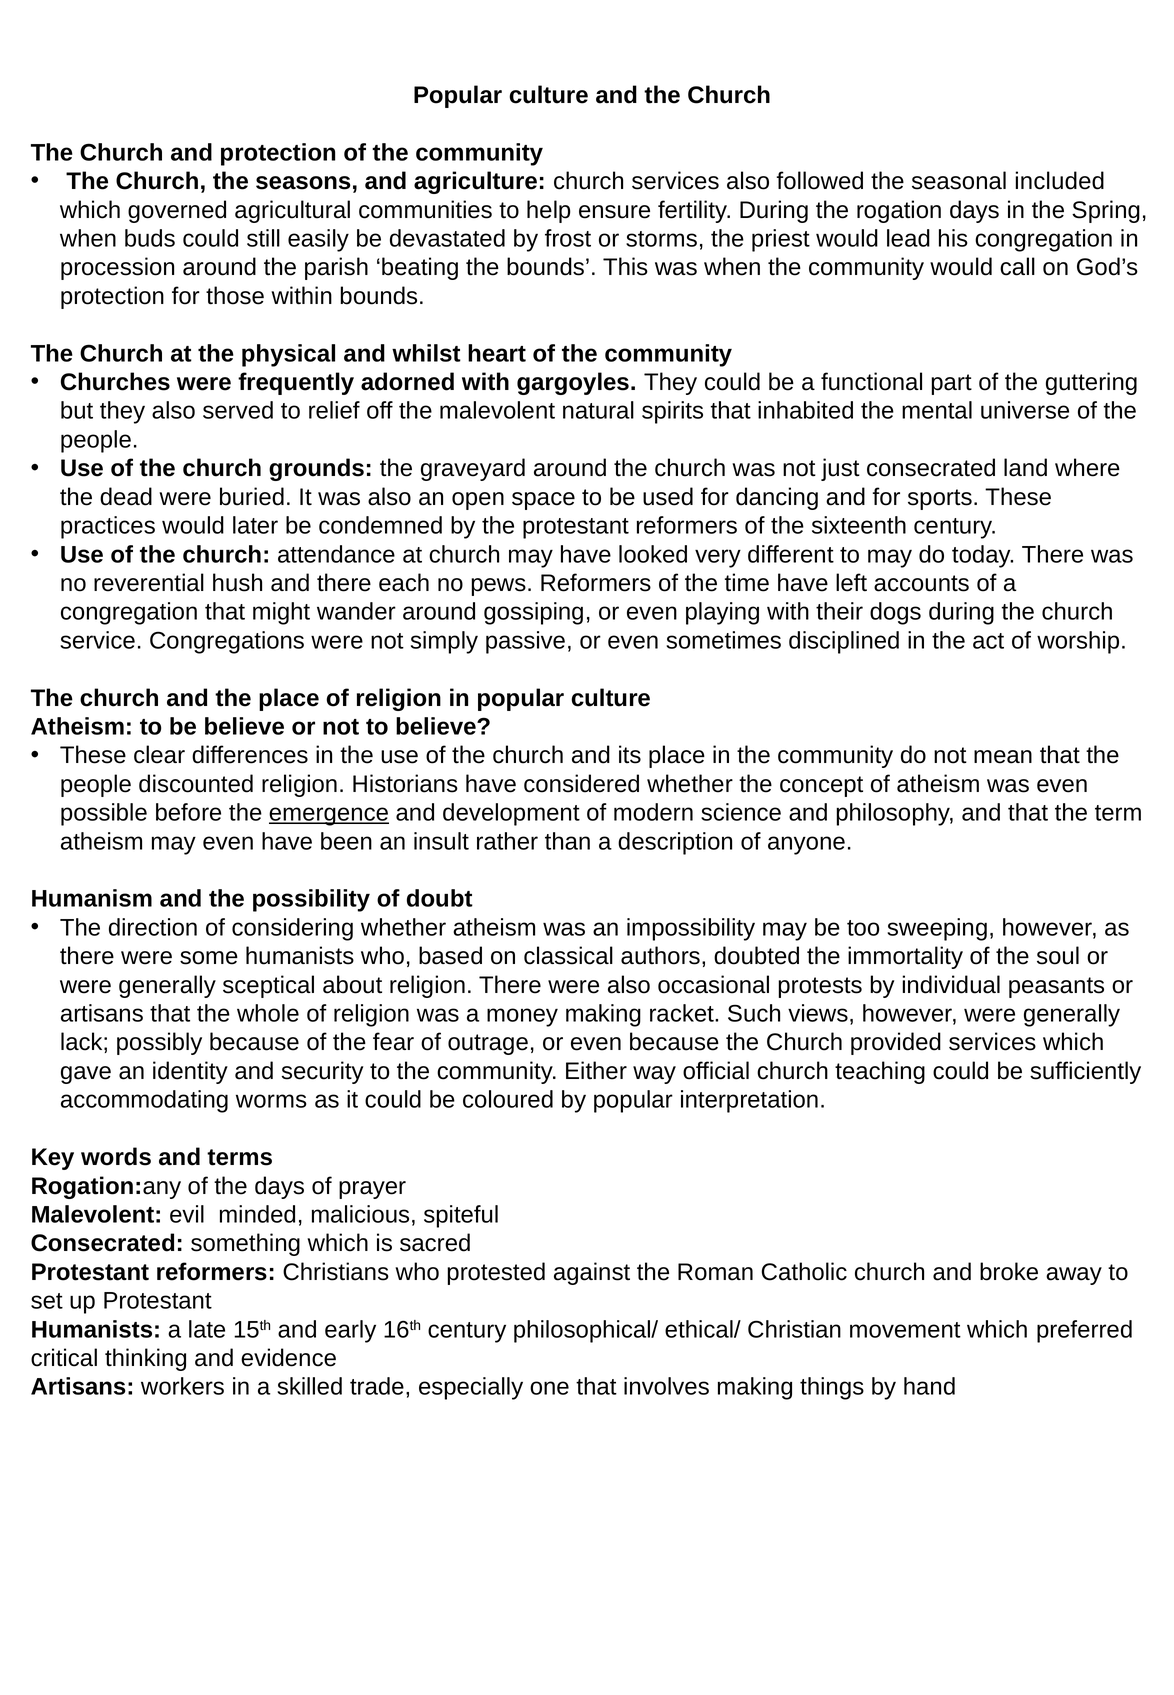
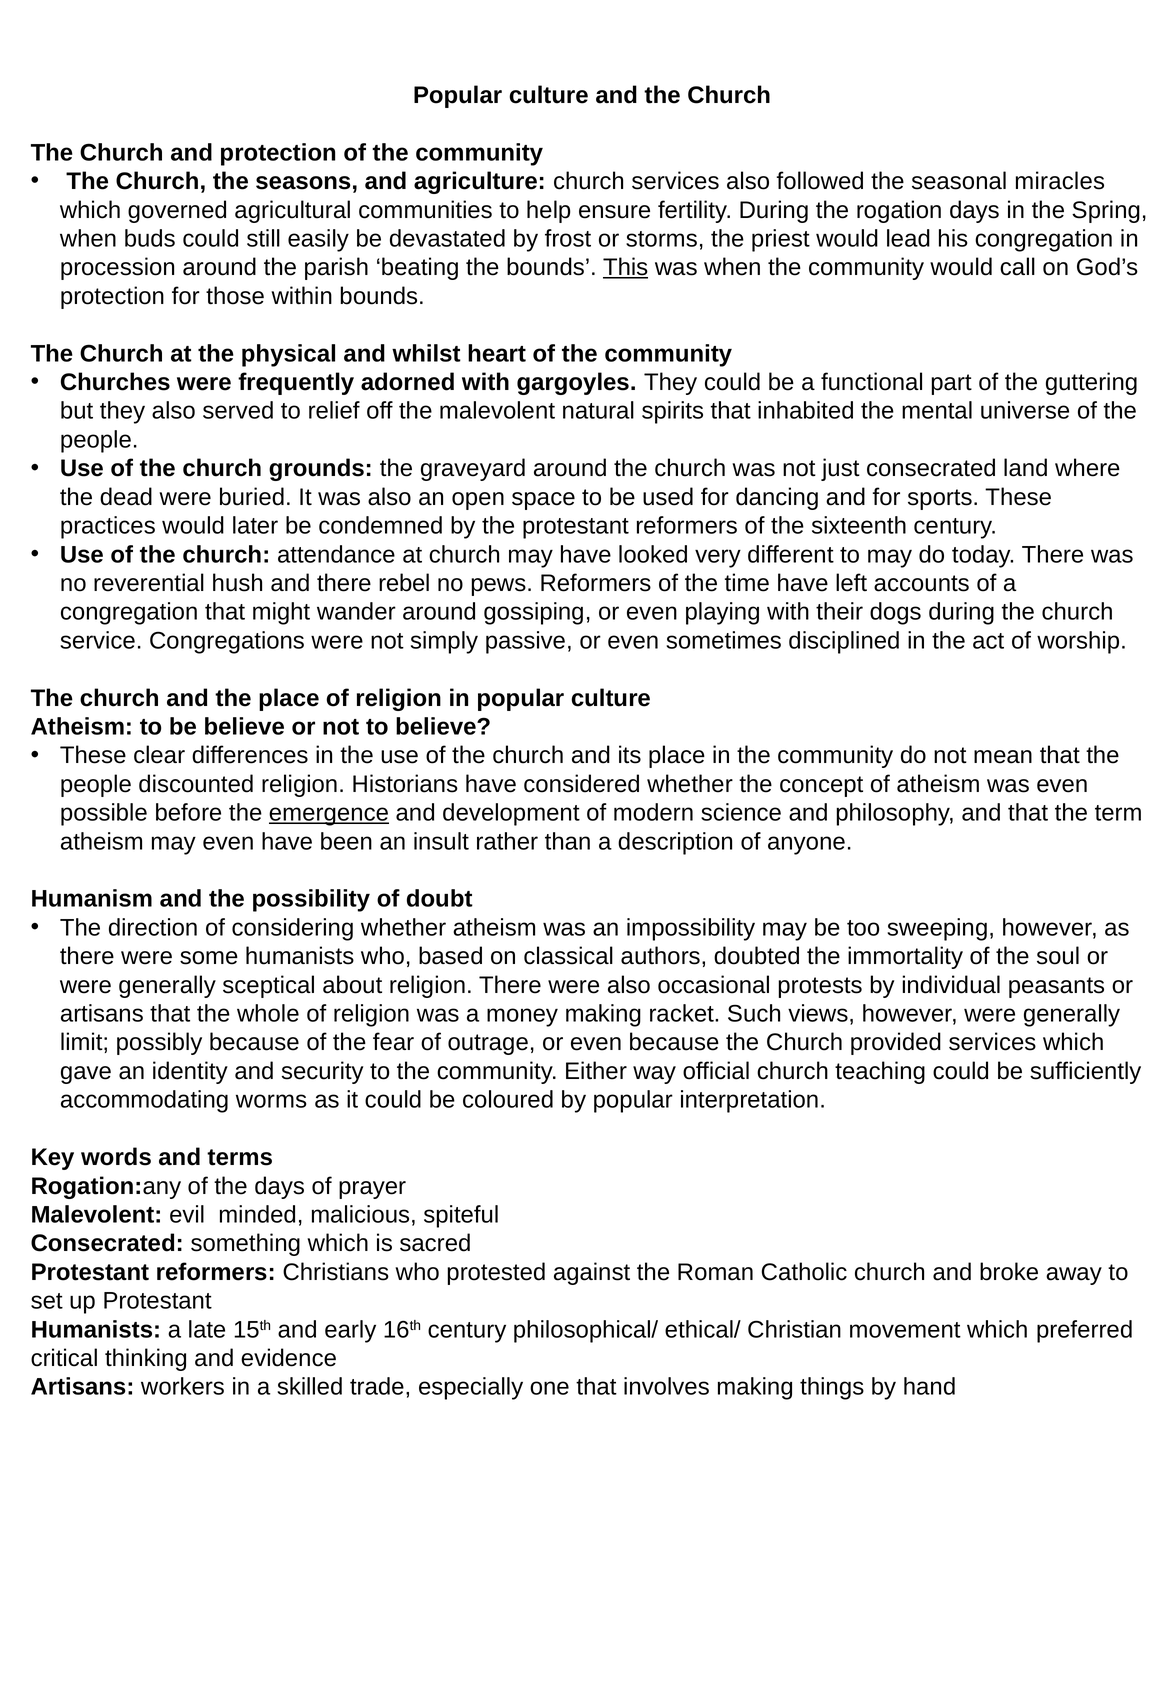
included: included -> miracles (1060, 182)
This underline: none -> present (626, 268)
each: each -> rebel (404, 584)
lack: lack -> limit (85, 1043)
